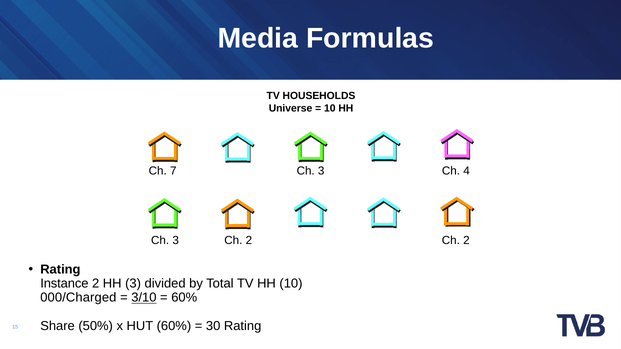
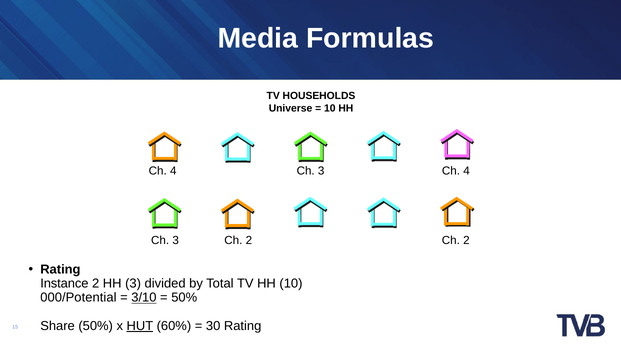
7: 7 -> 4 (173, 171)
000/Charged: 000/Charged -> 000/Potential (78, 298)
60%: 60% -> 50% (184, 298)
HUT underline: none -> present (140, 326)
